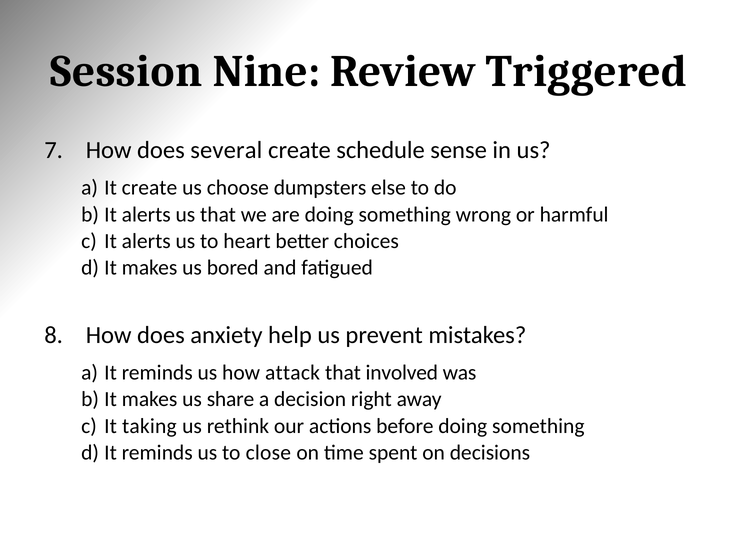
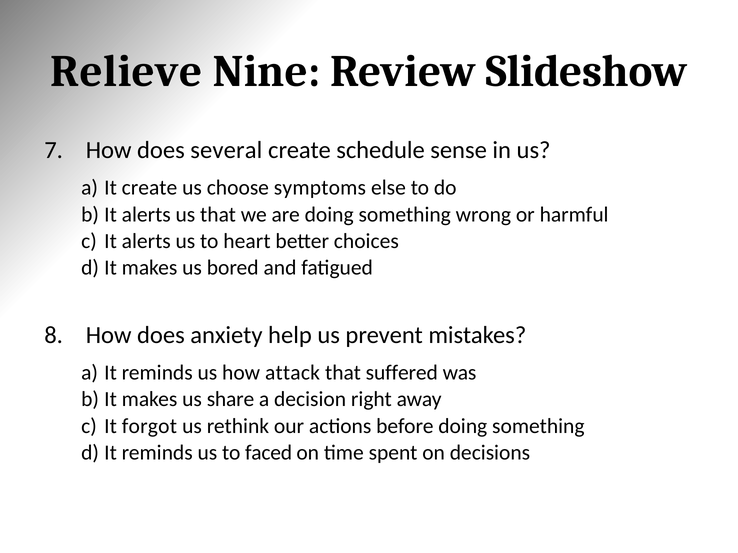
Session: Session -> Relieve (126, 71)
Triggered: Triggered -> Slideshow (587, 71)
dumpsters: dumpsters -> symptoms (320, 188)
involved: involved -> suffered (402, 373)
taking: taking -> forgot (149, 426)
close: close -> faced (269, 453)
